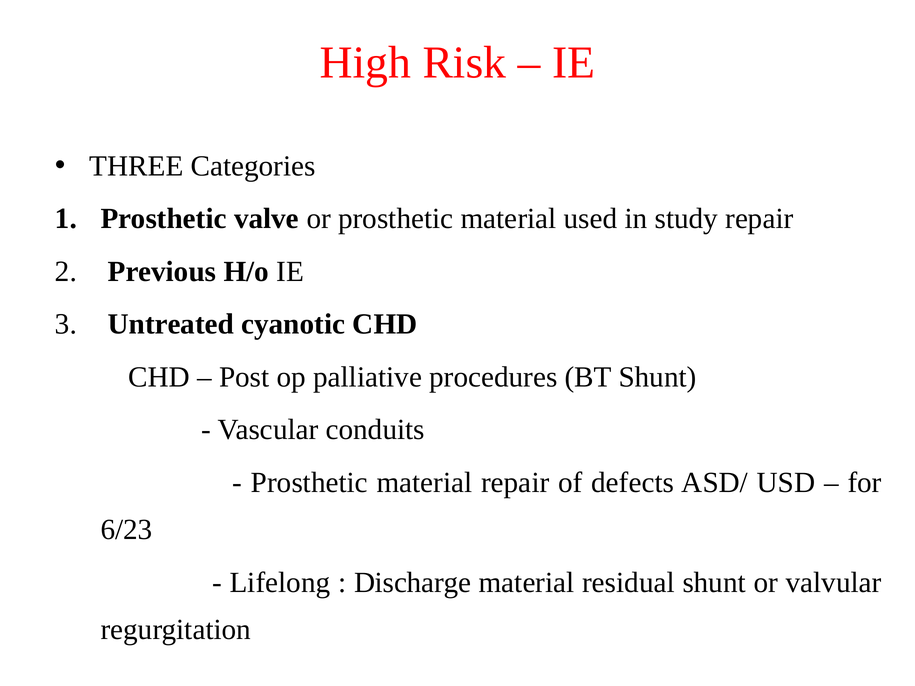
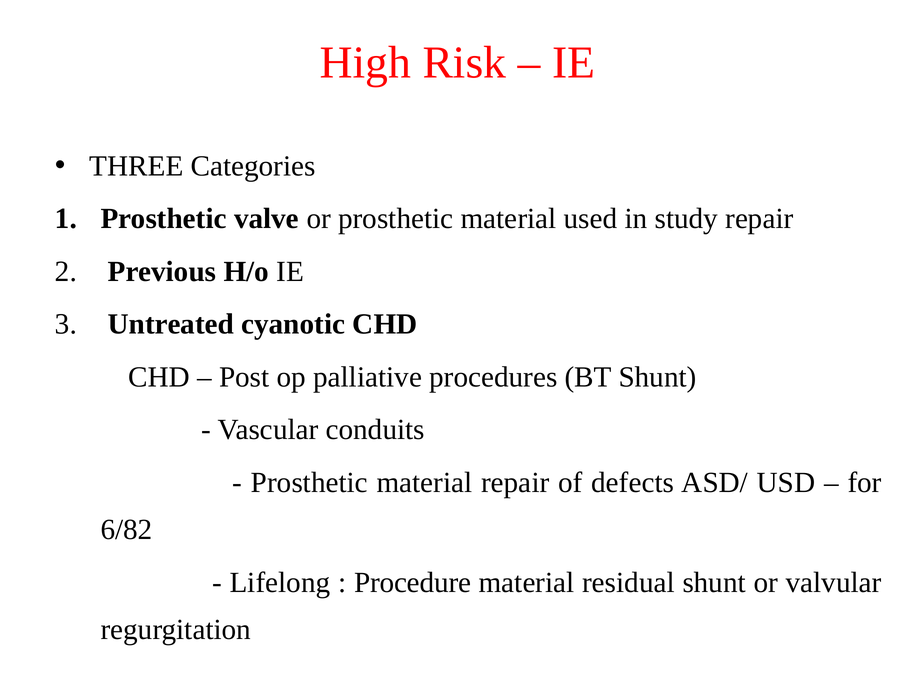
6/23: 6/23 -> 6/82 (127, 530)
Discharge: Discharge -> Procedure (413, 583)
